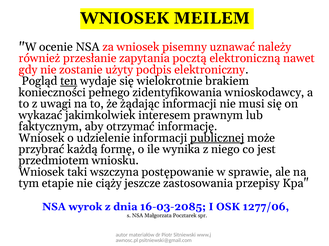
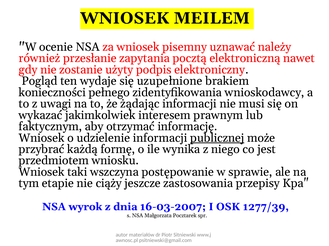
ten underline: present -> none (69, 81)
wielokrotnie: wielokrotnie -> uzupełnione (170, 81)
16-03-2085: 16-03-2085 -> 16-03-2007 (173, 207)
1277/06: 1277/06 -> 1277/39 (266, 207)
